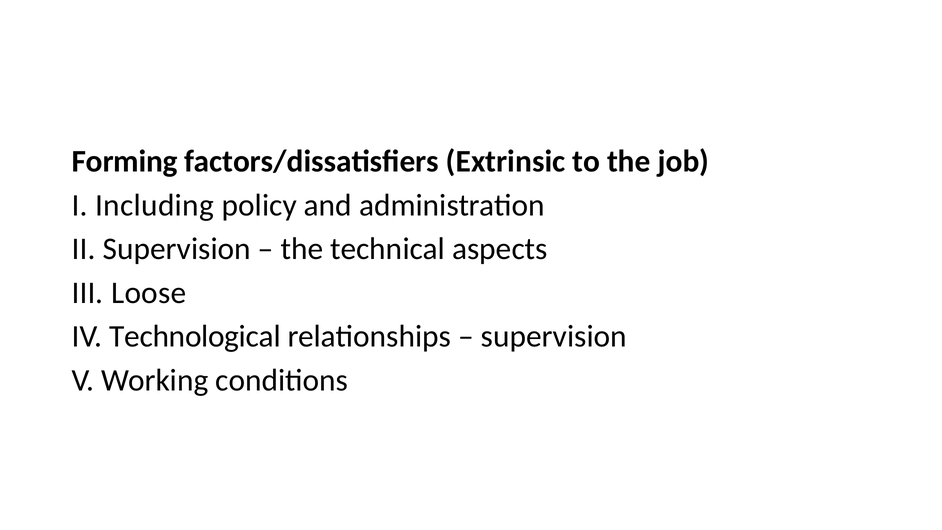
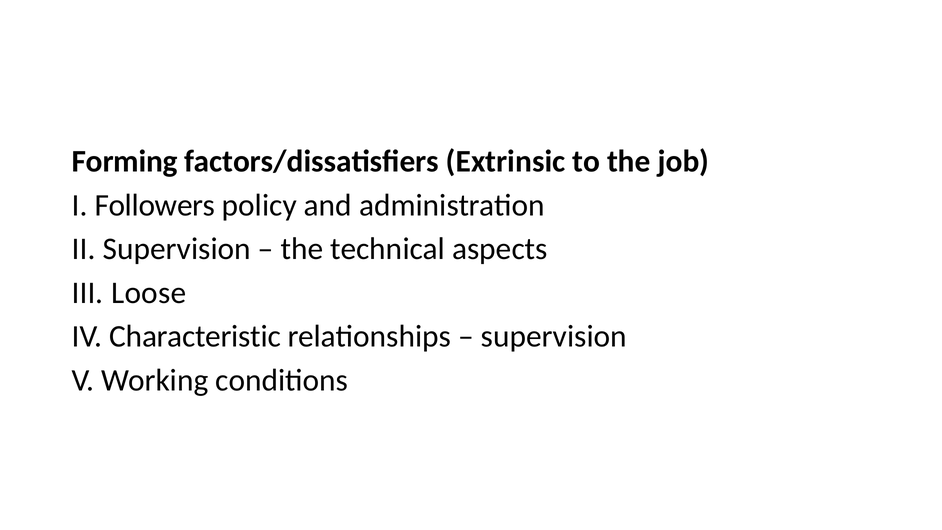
Including: Including -> Followers (155, 205)
Technological: Technological -> Characteristic (195, 336)
